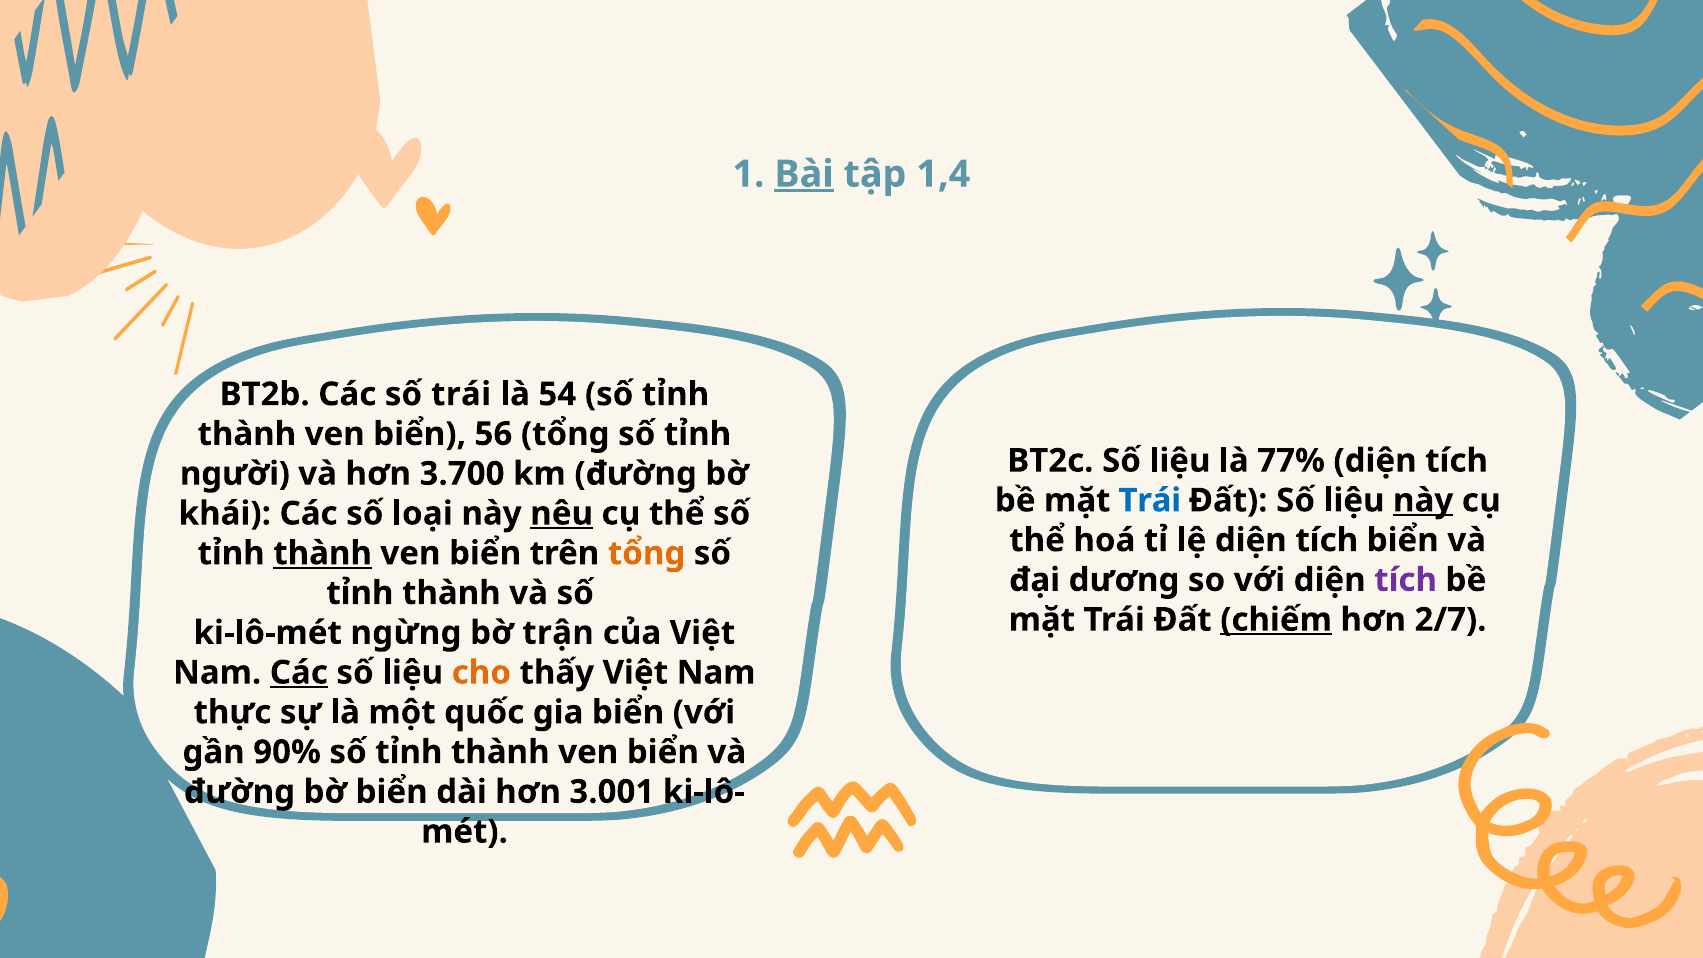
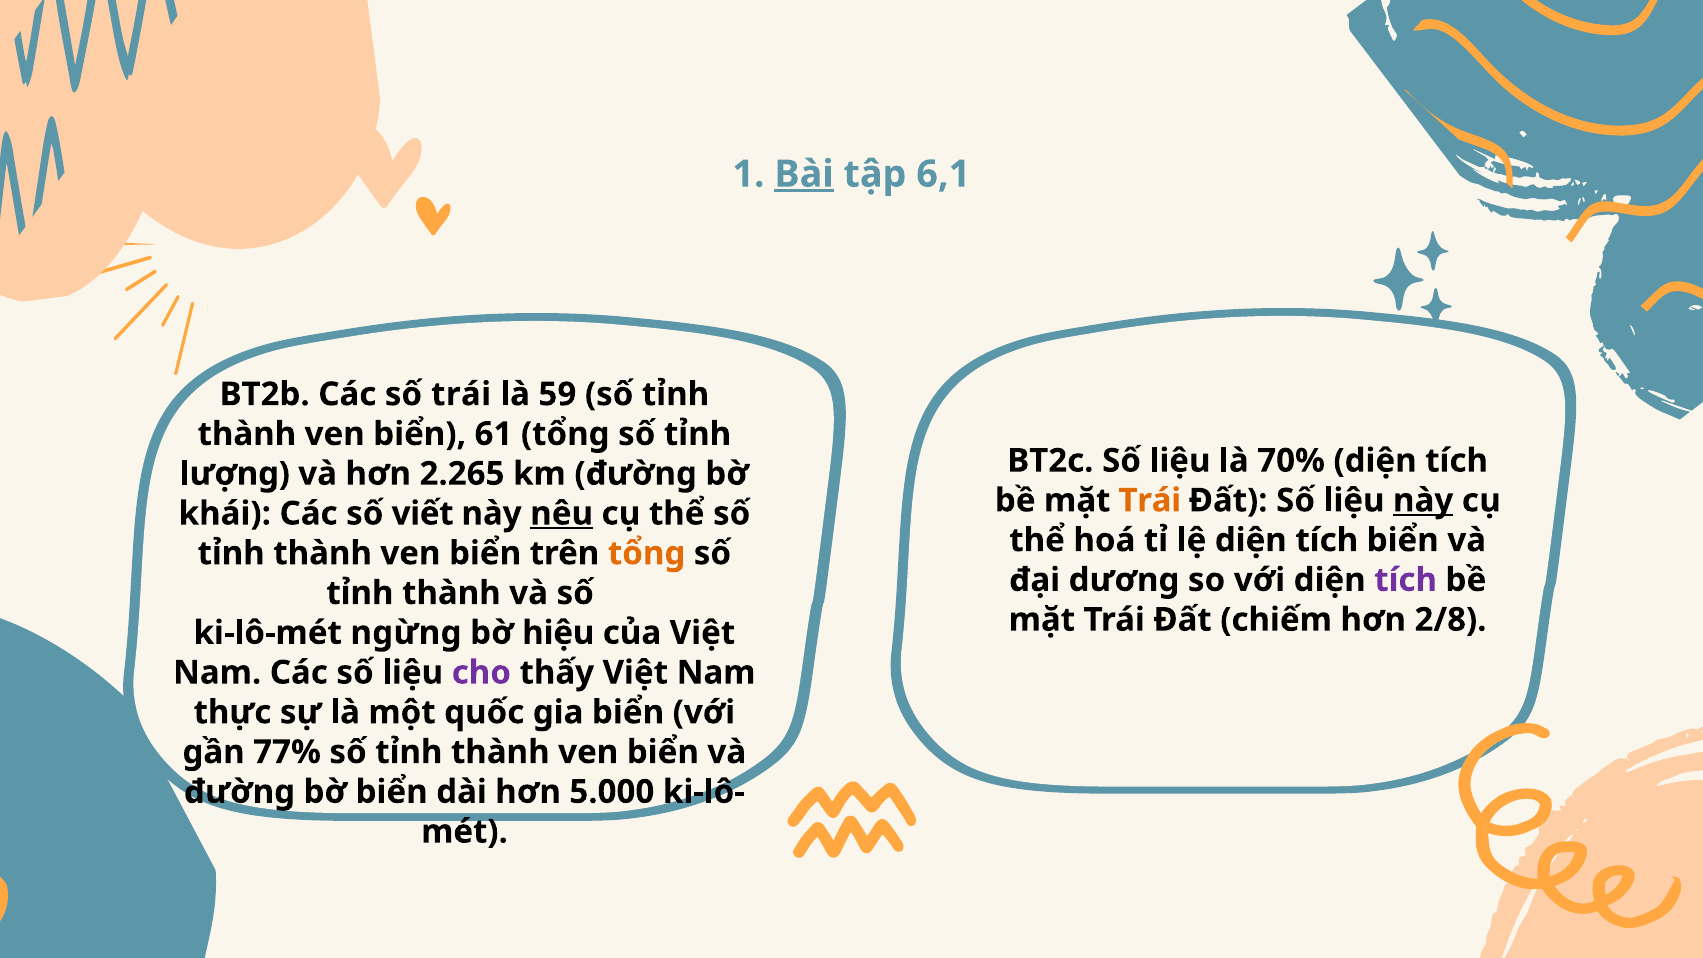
1,4: 1,4 -> 6,1 (943, 174)
54: 54 -> 59 (557, 394)
56: 56 -> 61 (493, 434)
77%: 77% -> 70% (1291, 461)
người: người -> lượng (235, 474)
3.700: 3.700 -> 2.265 (462, 474)
Trái colour: blue -> orange (1150, 500)
loại: loại -> viết (423, 514)
thành underline: present -> none (323, 553)
chiếm underline: present -> none (1276, 620)
2/7: 2/7 -> 2/8 (1450, 620)
trận: trận -> hiệu (558, 633)
Các underline: present -> none (299, 673)
cho colour: orange -> purple (481, 673)
90%: 90% -> 77% (287, 752)
3.001: 3.001 -> 5.000 (612, 792)
